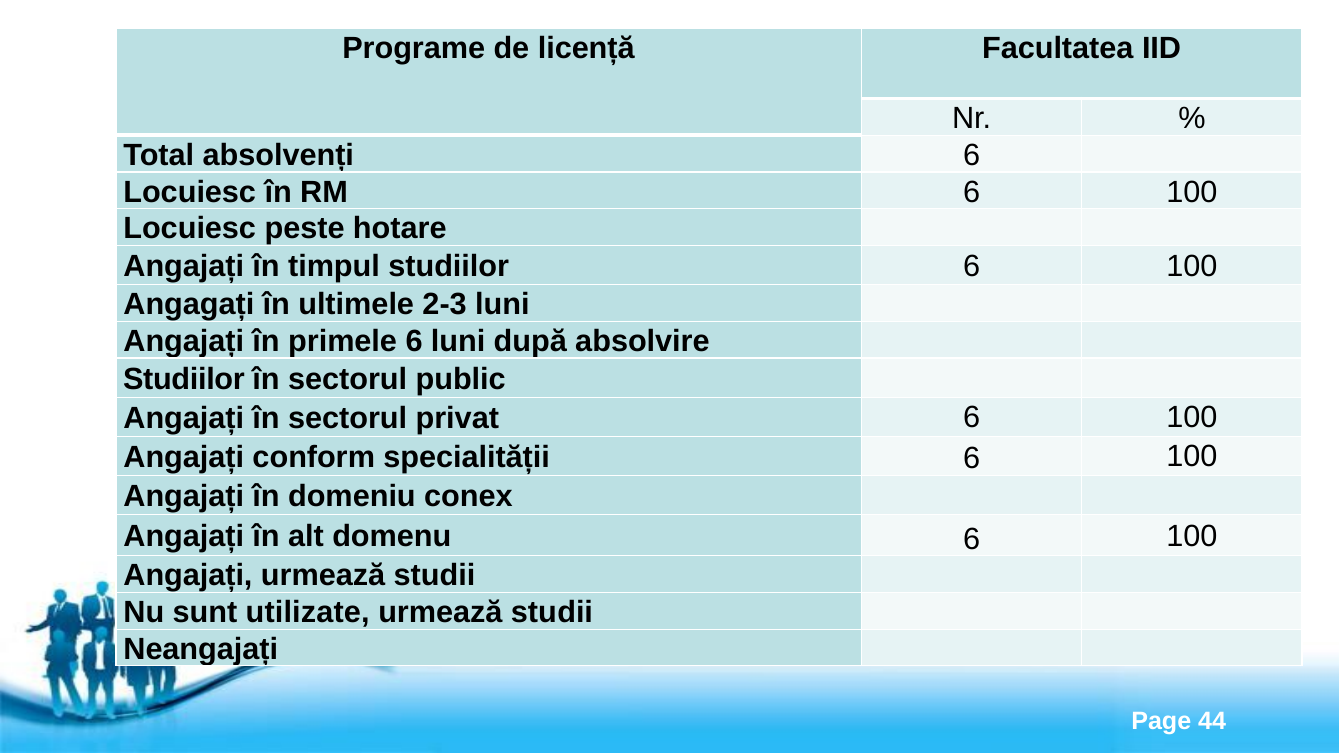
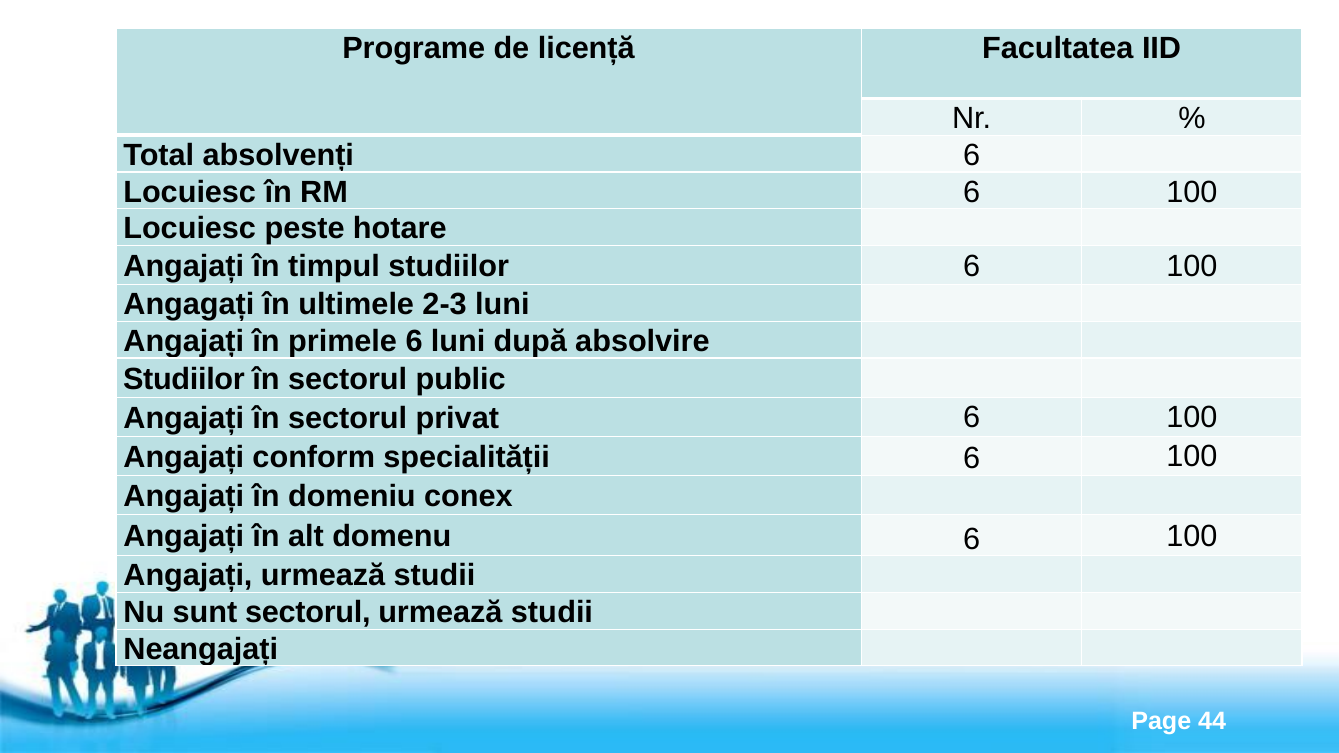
sunt utilizate: utilizate -> sectorul (308, 613)
